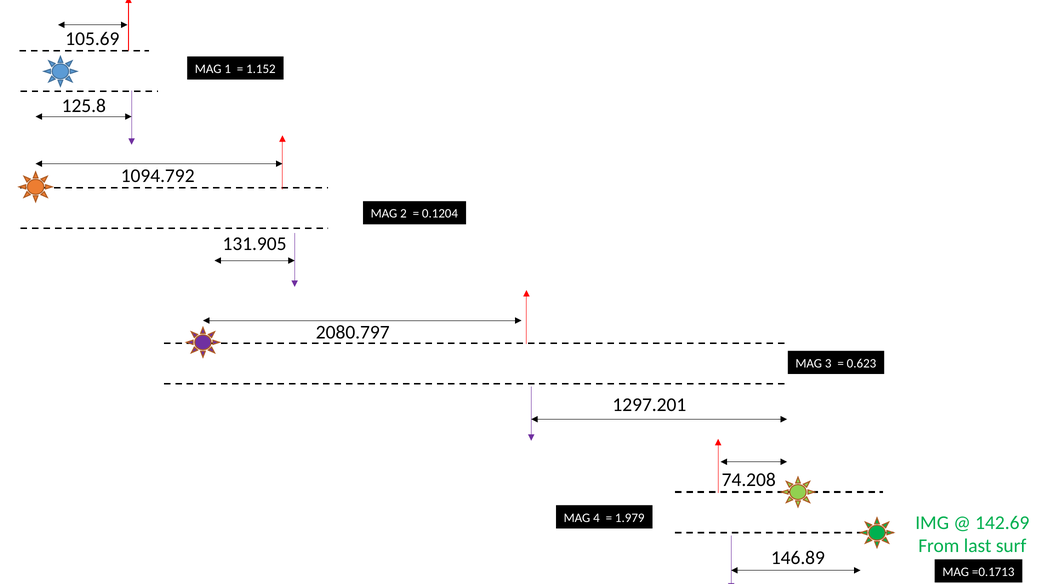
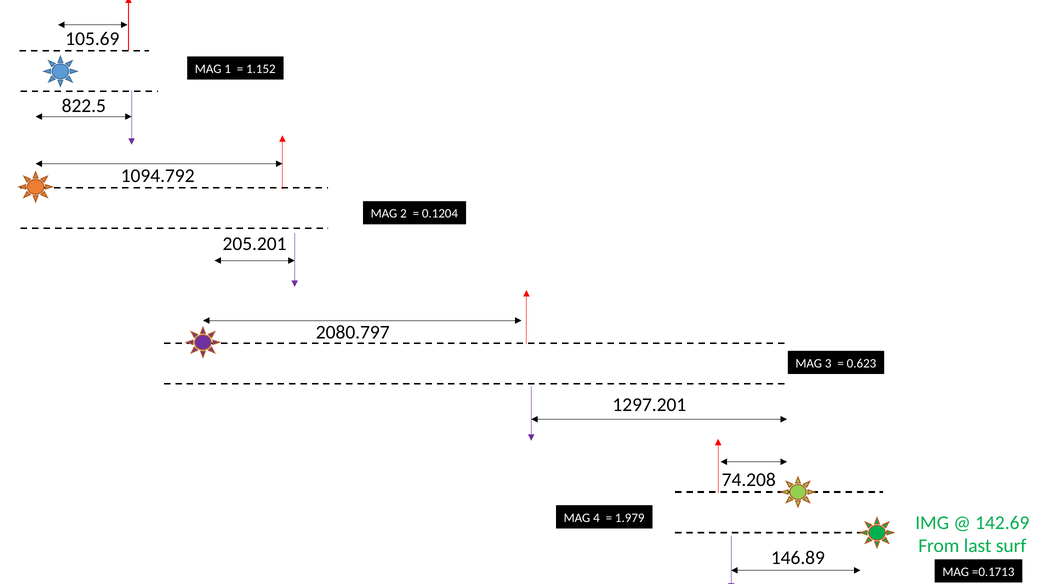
125.8: 125.8 -> 822.5 (84, 106)
131.905: 131.905 -> 205.201 (255, 244)
